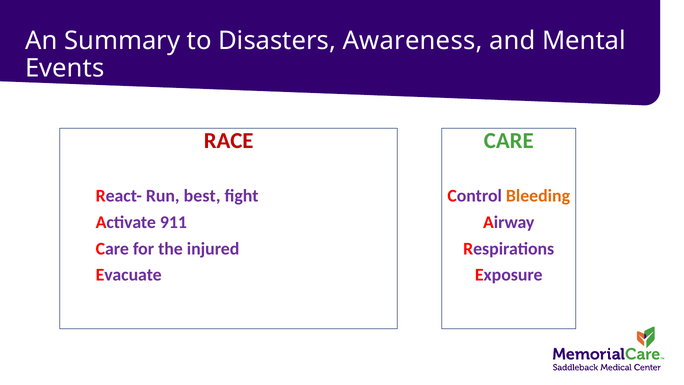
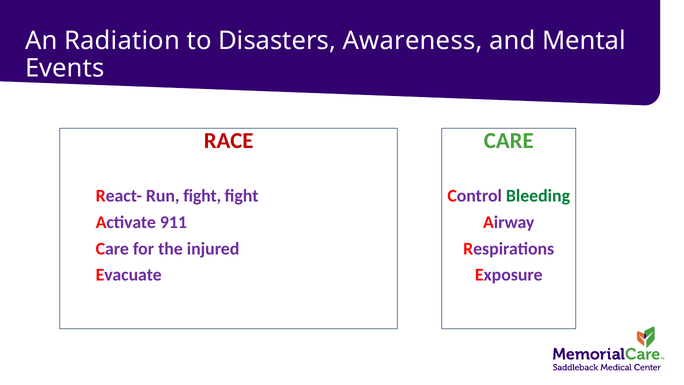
Summary: Summary -> Radiation (122, 41)
Run best: best -> fight (202, 196)
Bleeding colour: orange -> green (538, 196)
